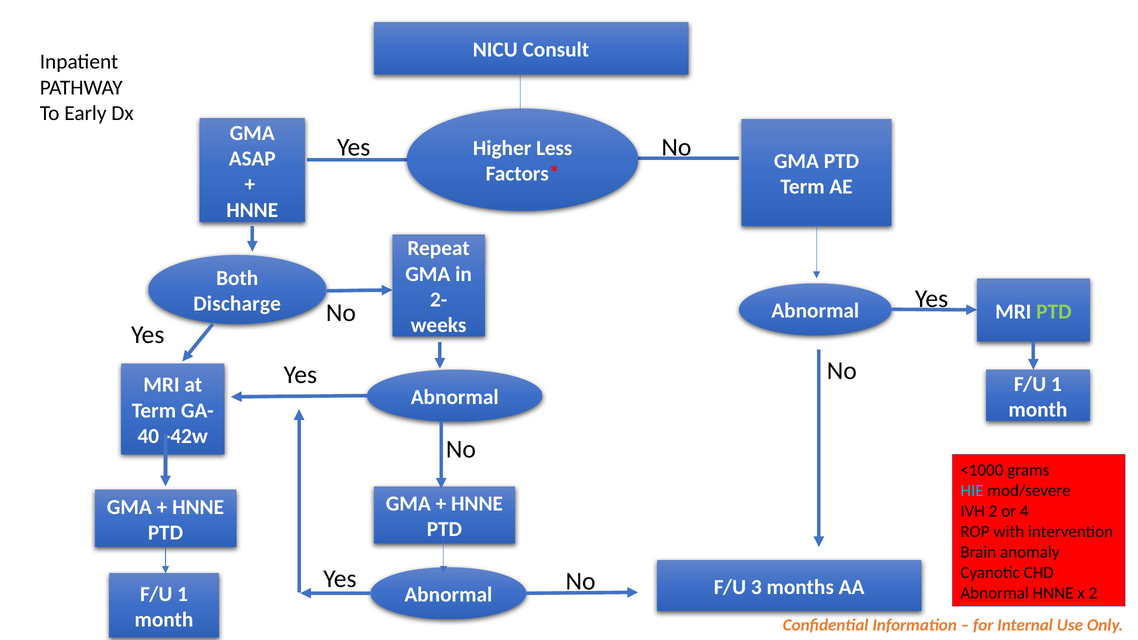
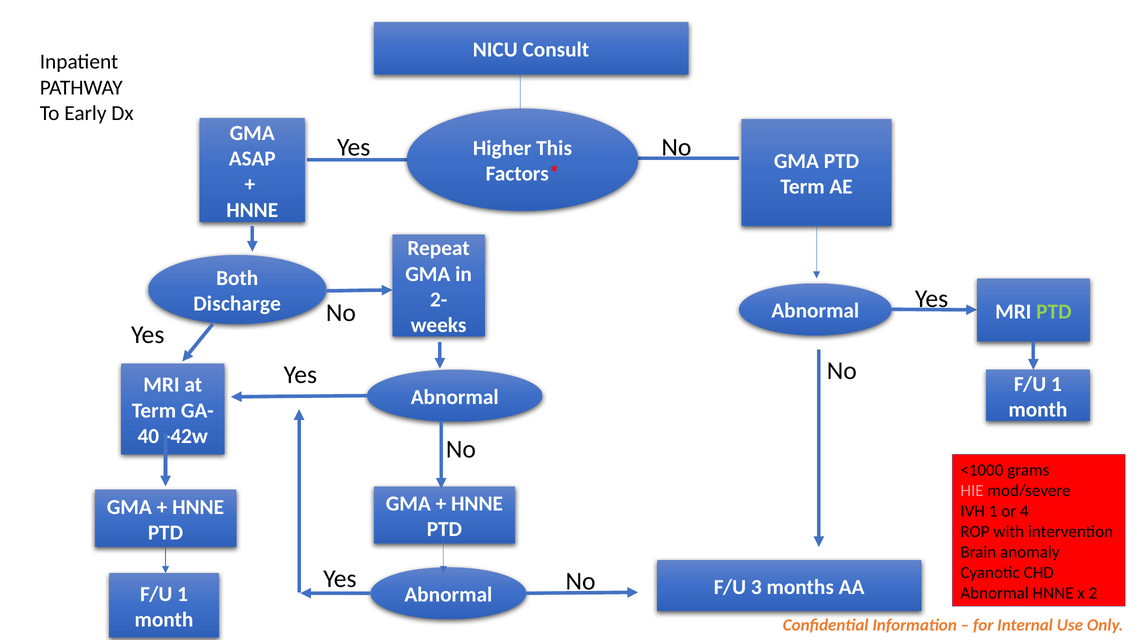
Less: Less -> This (554, 148)
HIE colour: light blue -> pink (972, 491)
IVH 2: 2 -> 1 (993, 511)
